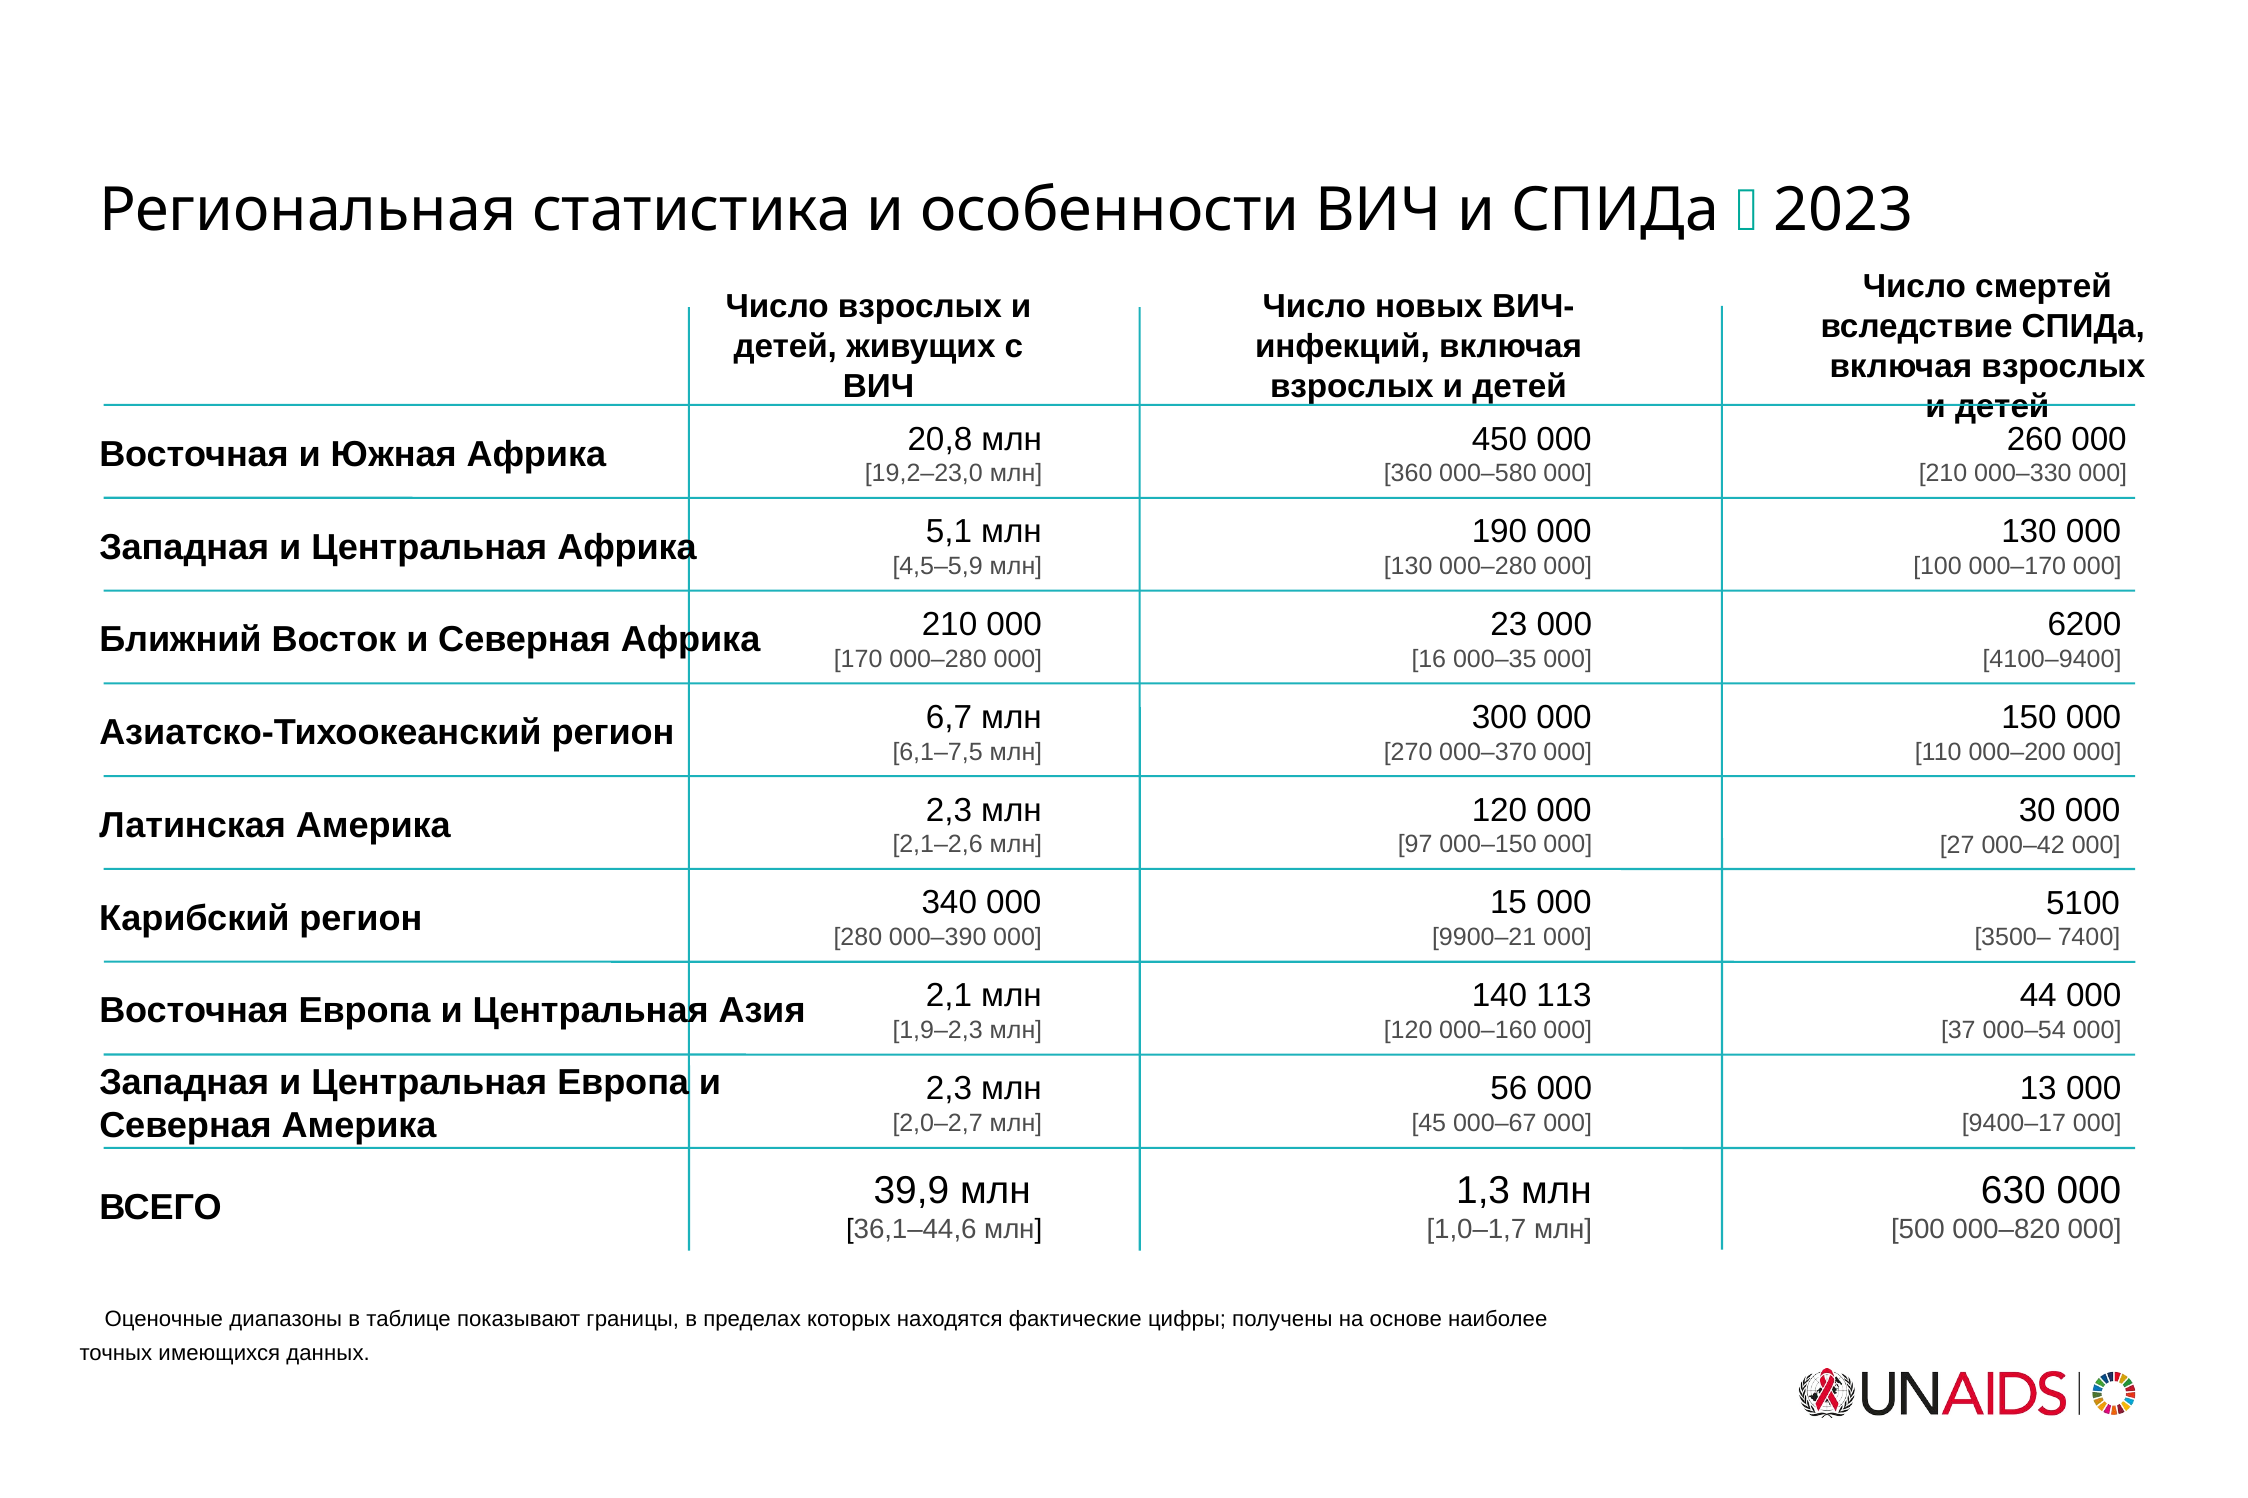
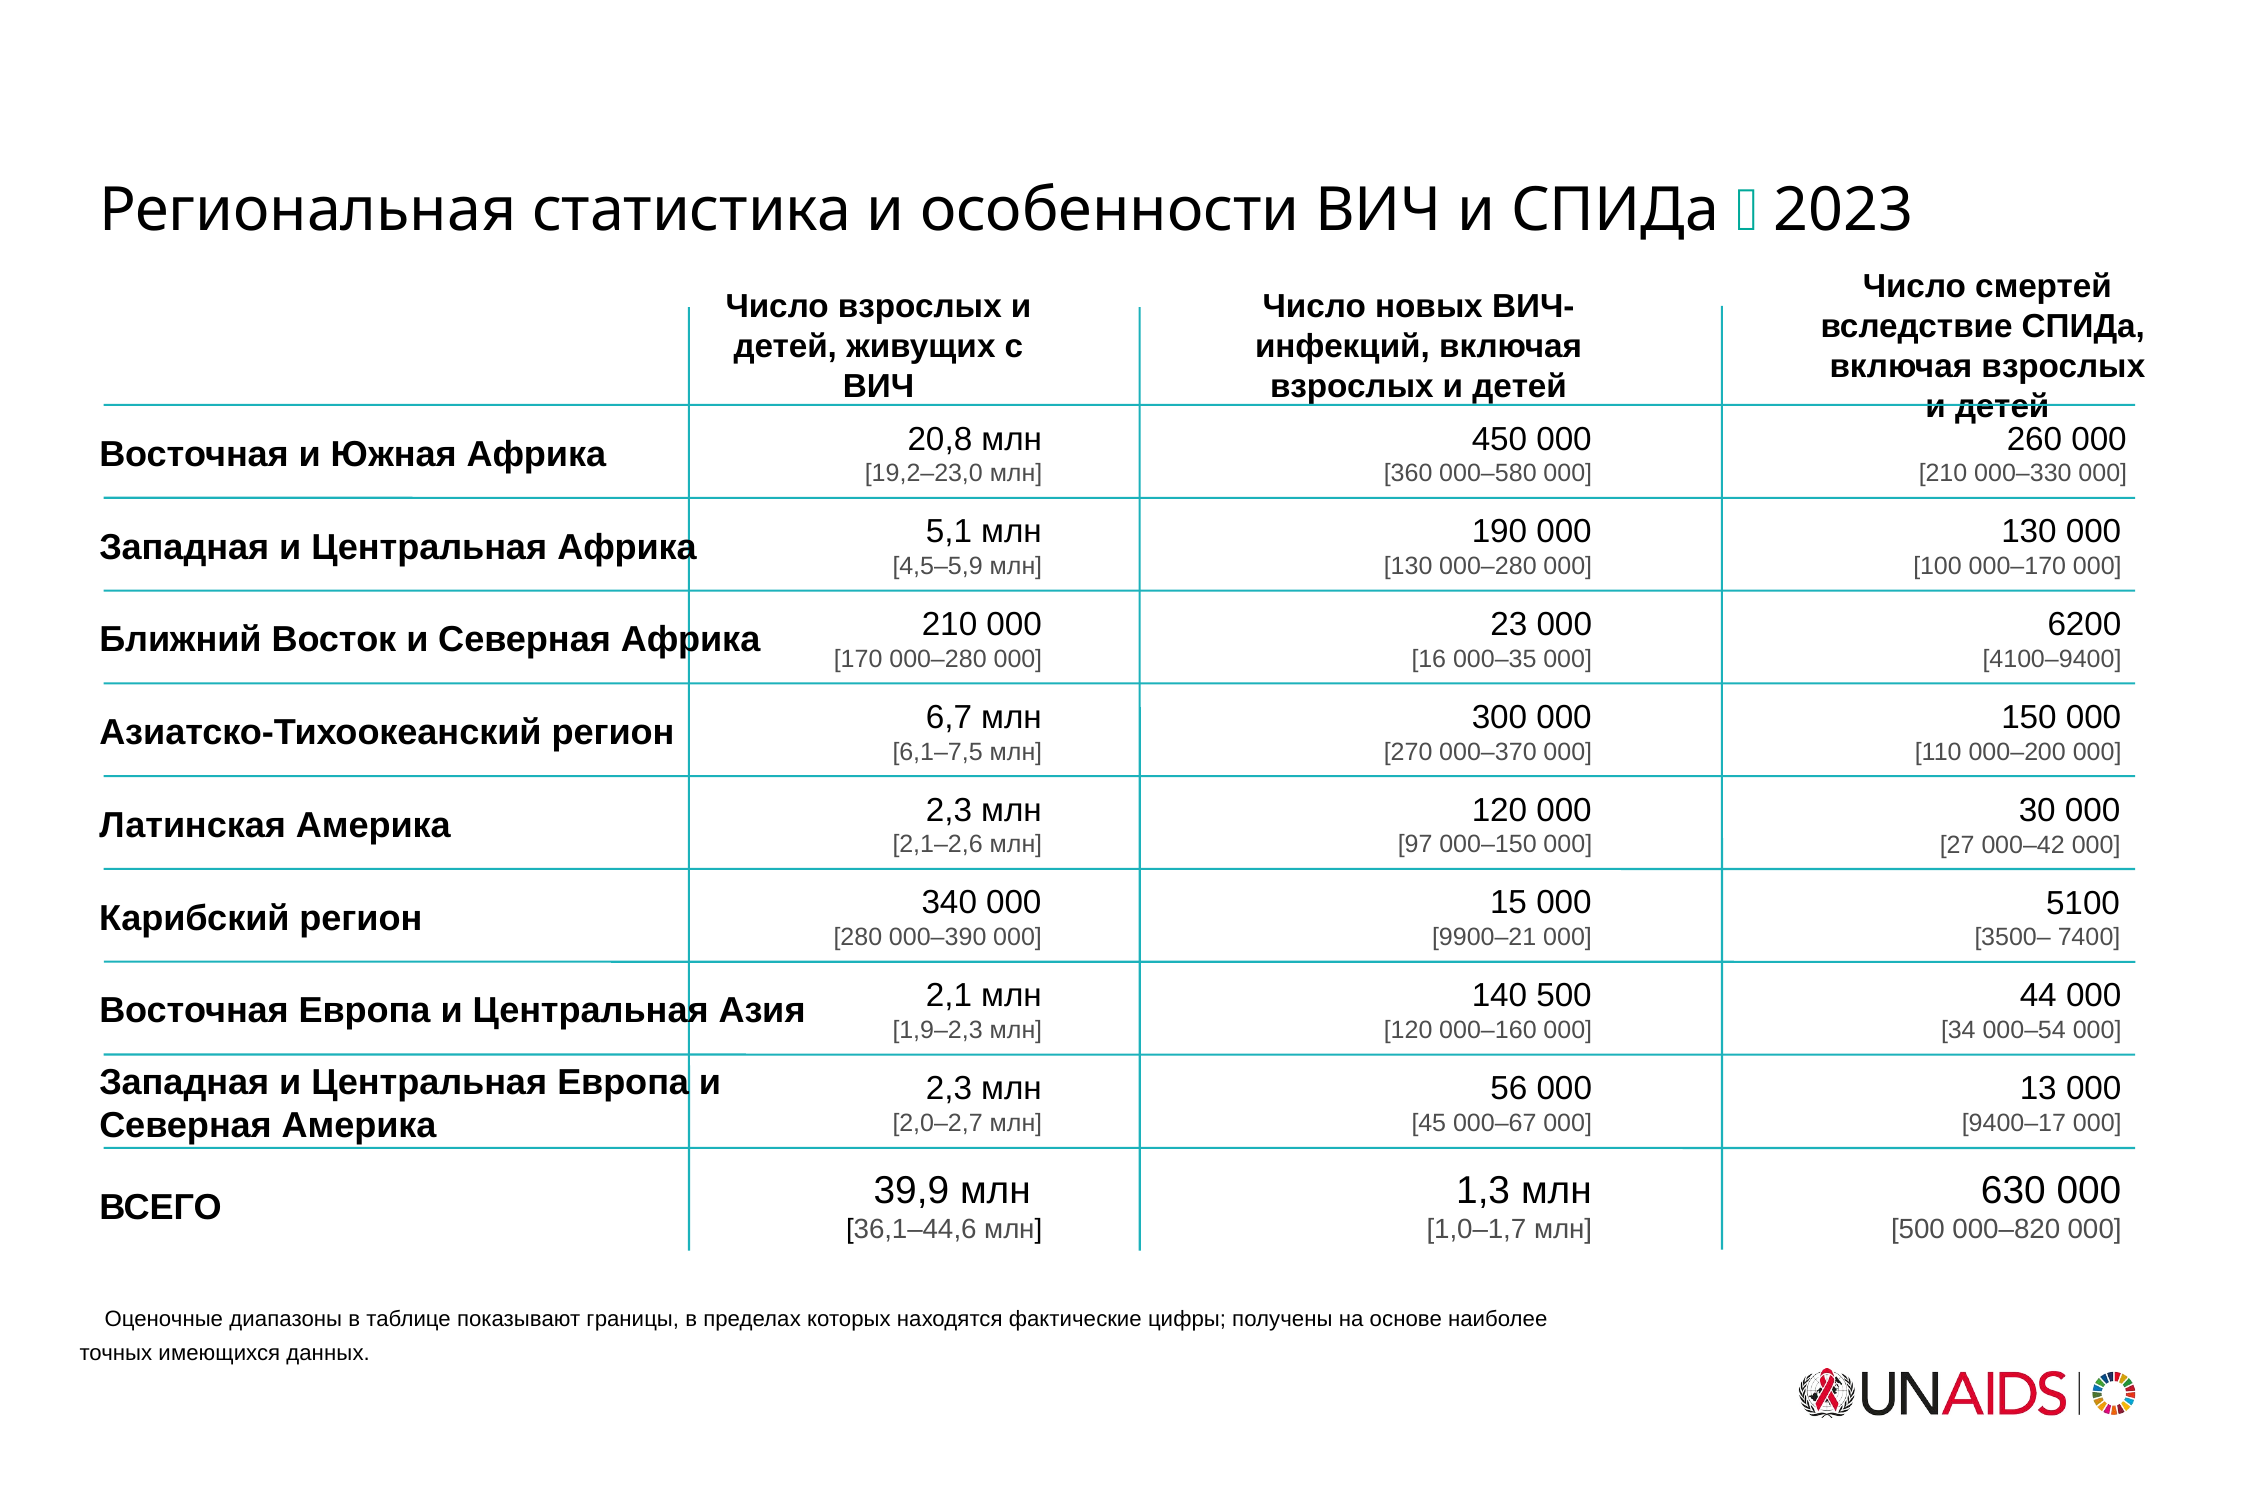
140 113: 113 -> 500 (1564, 996)
37: 37 -> 34 (1958, 1031)
